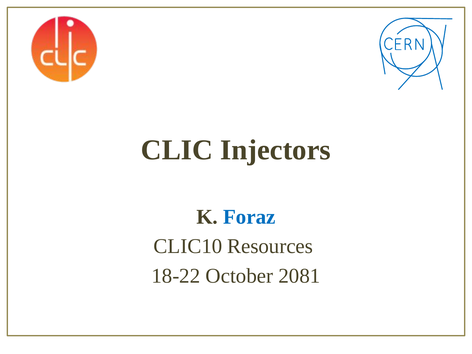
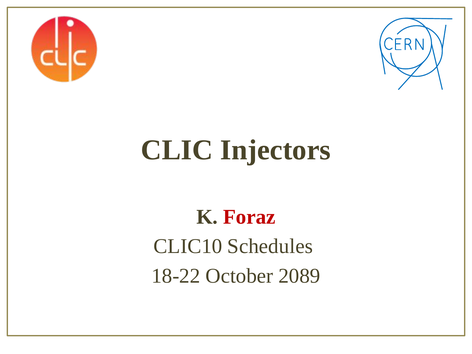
Foraz colour: blue -> red (249, 217)
Resources: Resources -> Schedules (270, 246)
2081: 2081 -> 2089 (299, 276)
